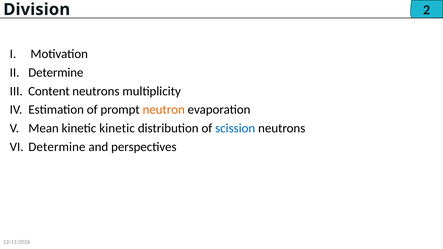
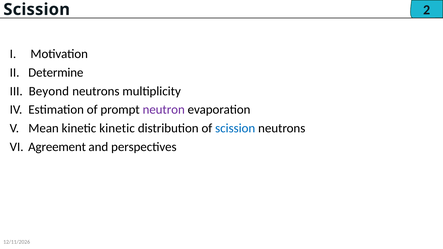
Division: Division -> Scission (37, 9)
Content: Content -> Beyond (49, 91)
neutron colour: orange -> purple (164, 110)
Determine: Determine -> Agreement (57, 147)
